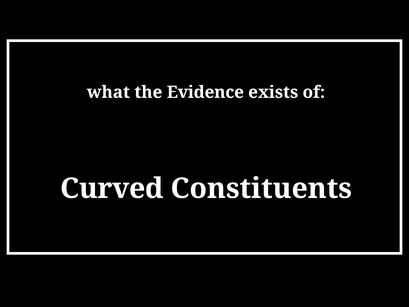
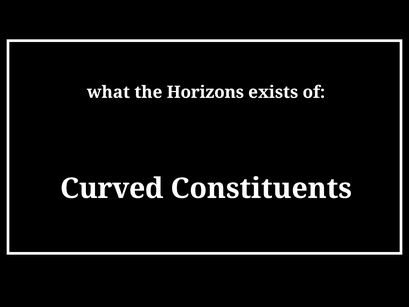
Evidence: Evidence -> Horizons (205, 92)
